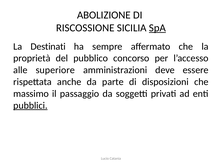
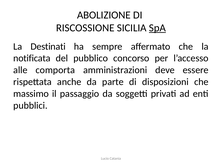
proprietà: proprietà -> notificata (32, 58)
superiore: superiore -> comporta (55, 70)
pubblici underline: present -> none (30, 106)
